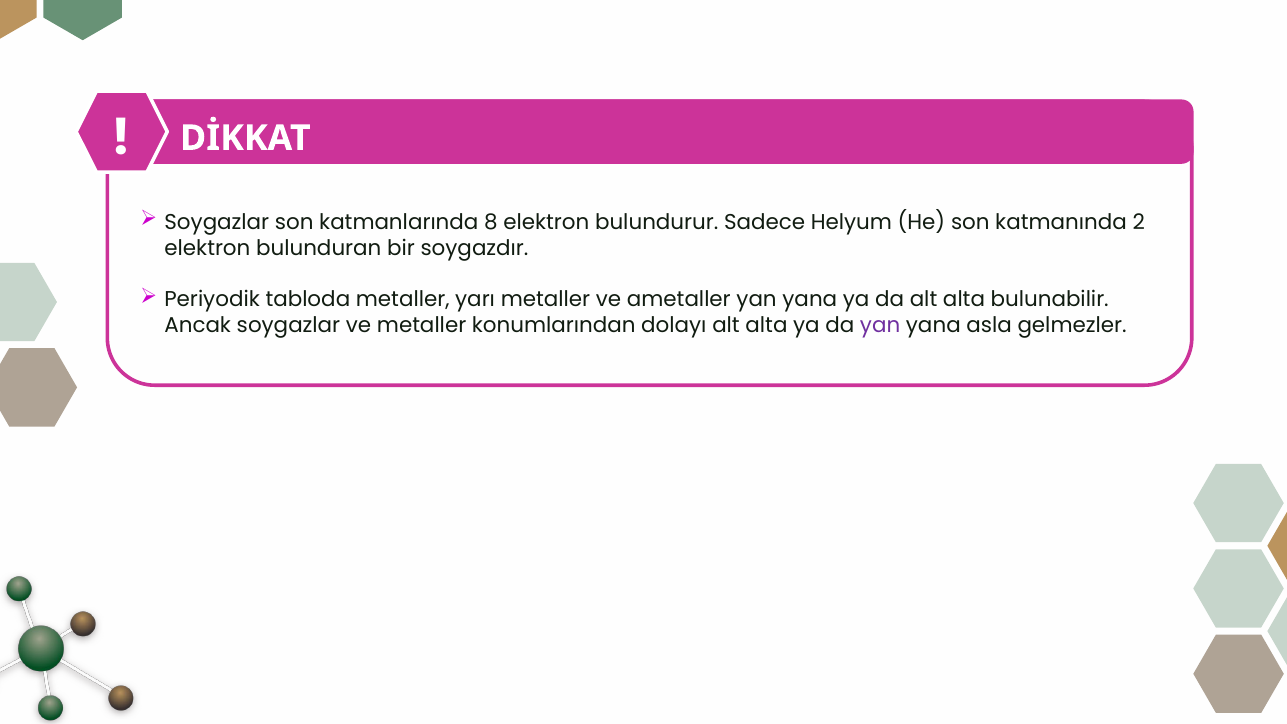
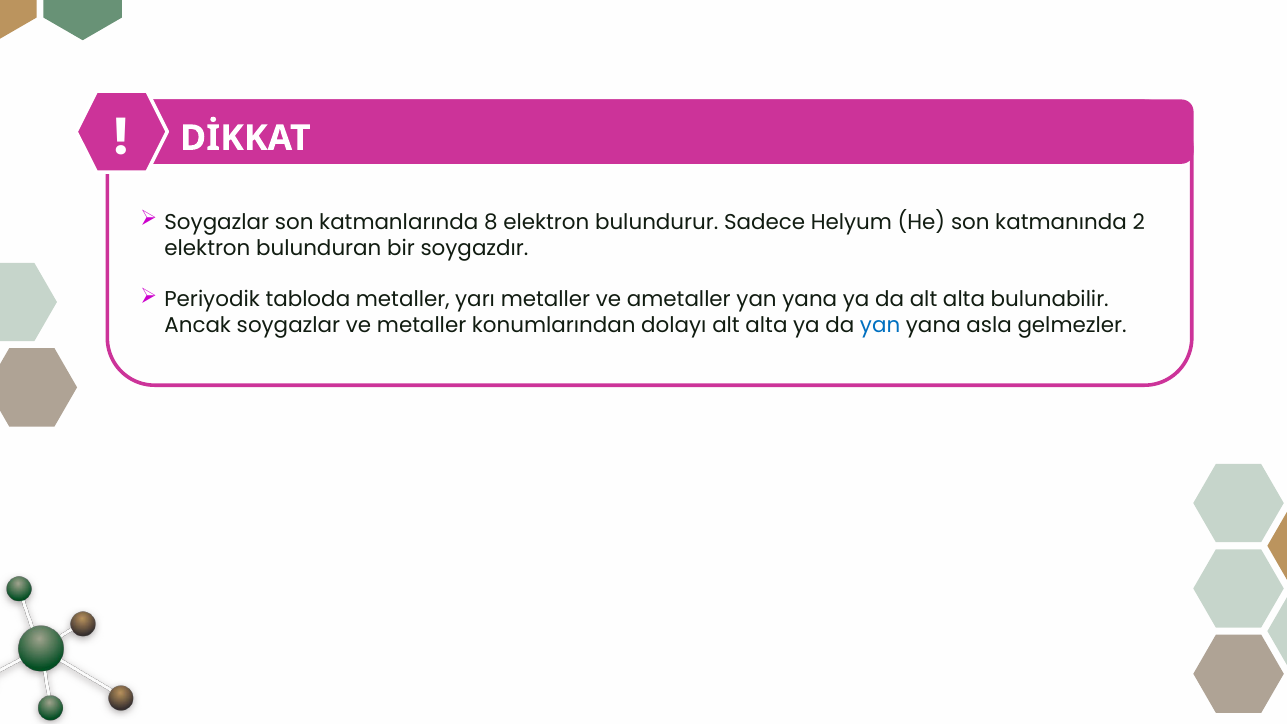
yan colour: purple -> blue (880, 325)
